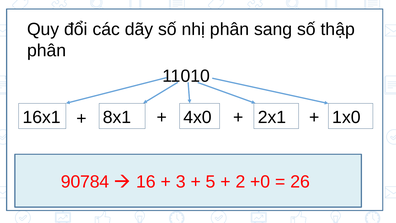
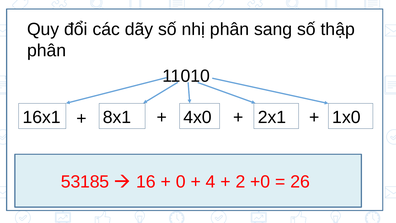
90784: 90784 -> 53185 (85, 182)
3: 3 -> 0 (181, 182)
5: 5 -> 4 (211, 182)
